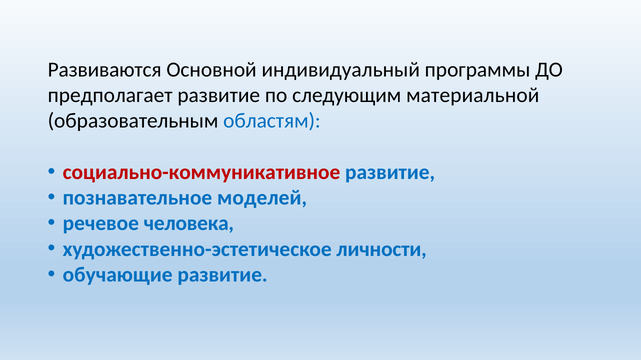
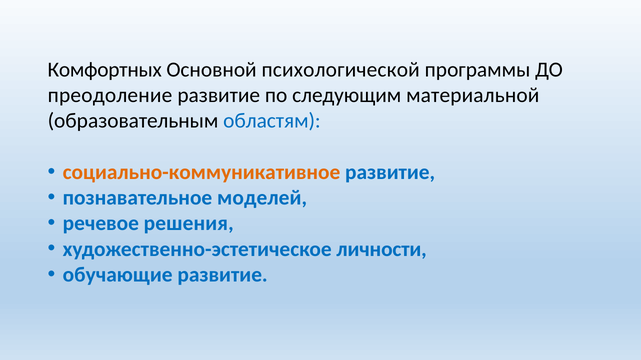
Развиваются: Развиваются -> Комфортных (105, 70)
индивидуальный: индивидуальный -> психологической (341, 70)
предполагает: предполагает -> преодоление (110, 95)
социально-коммуникативное colour: red -> orange (201, 172)
человека: человека -> решения (189, 224)
